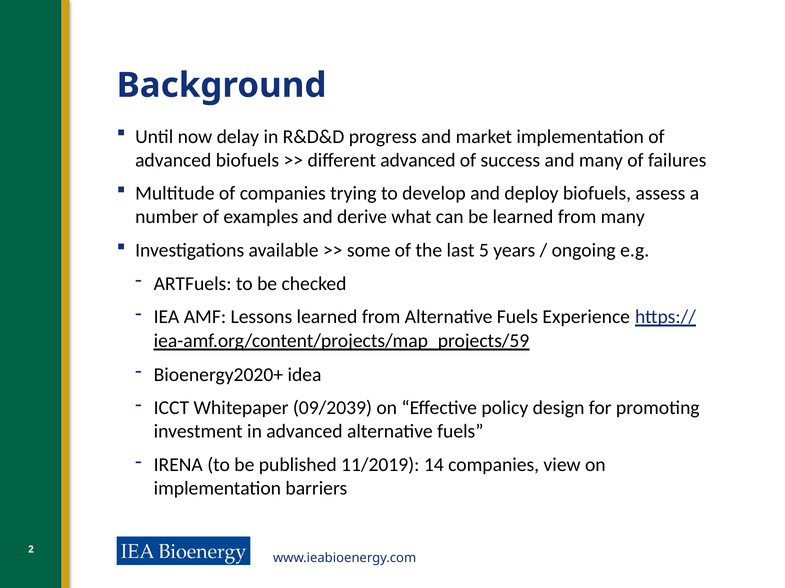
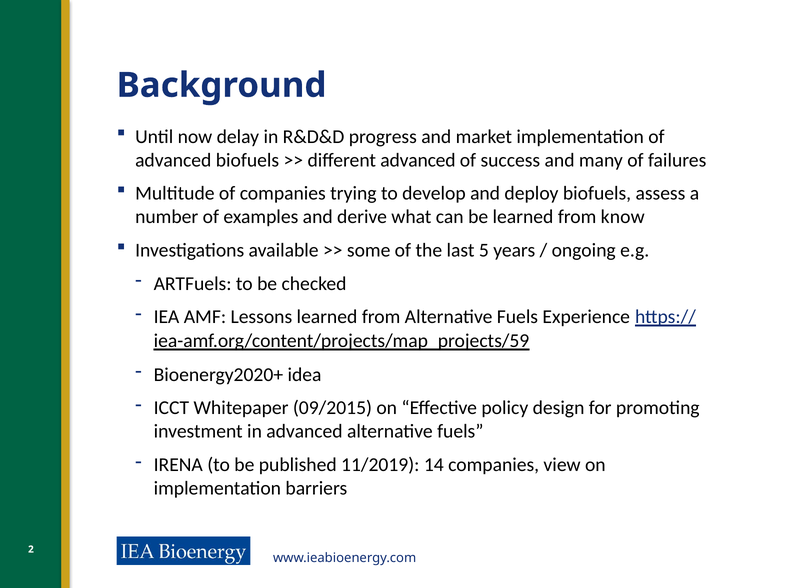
from many: many -> know (623, 217)
09/2039: 09/2039 -> 09/2015 (332, 408)
